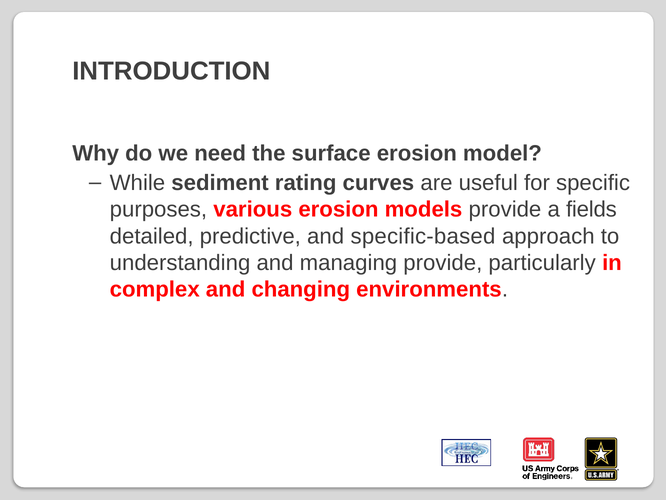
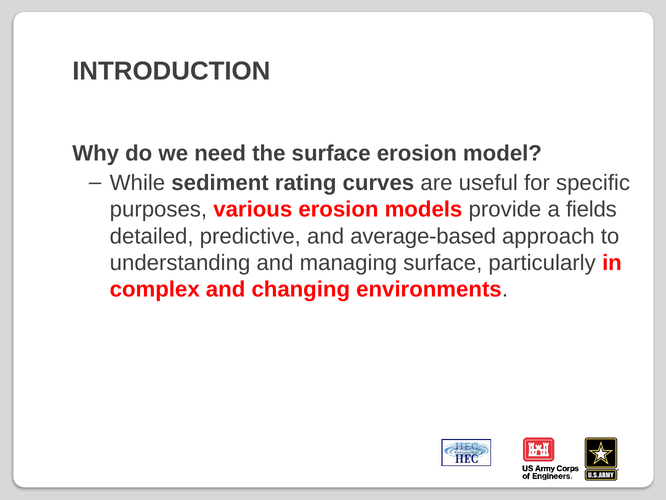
specific-based: specific-based -> average-based (423, 236)
managing provide: provide -> surface (443, 263)
